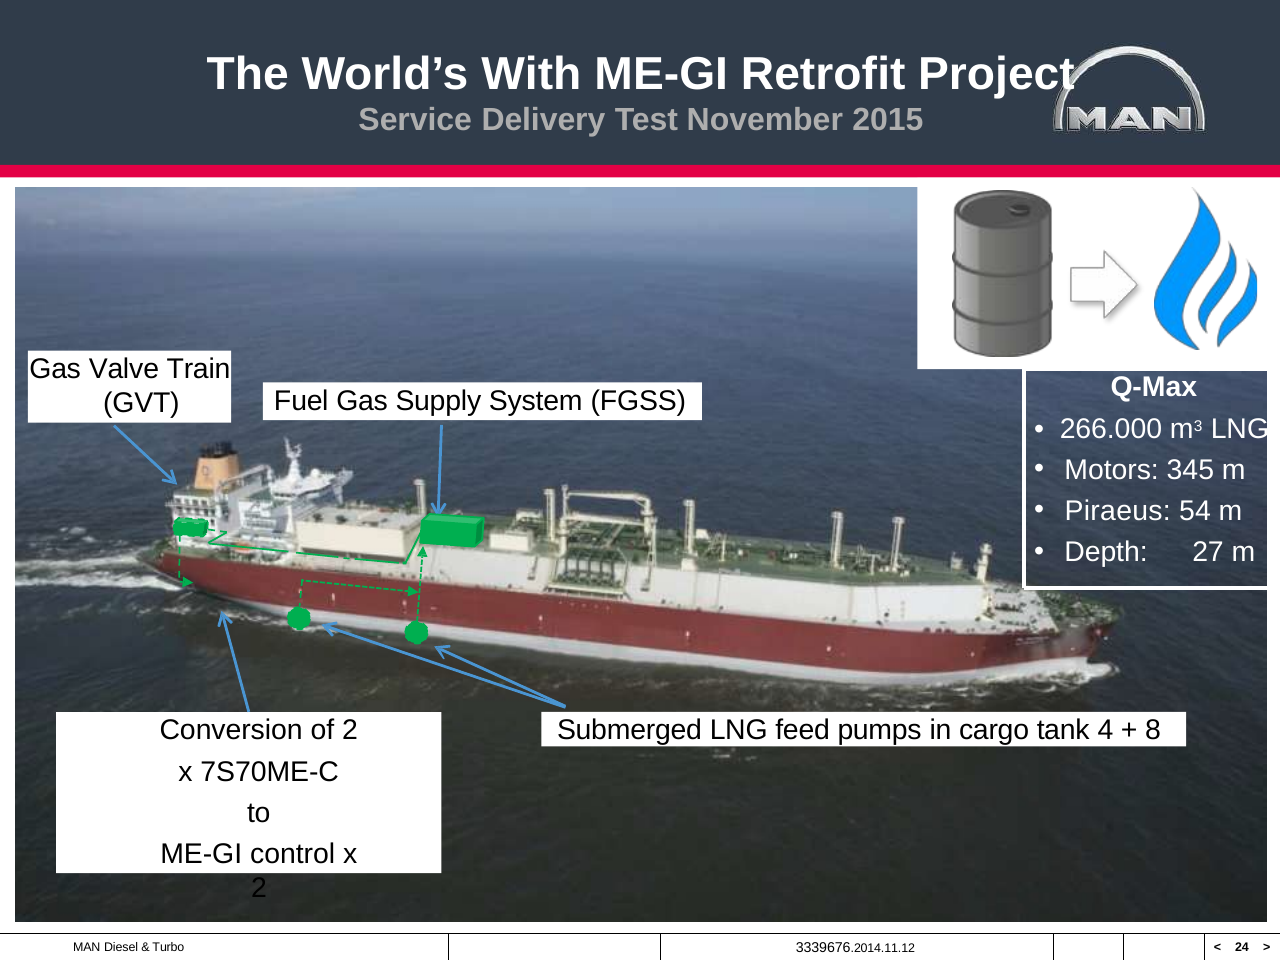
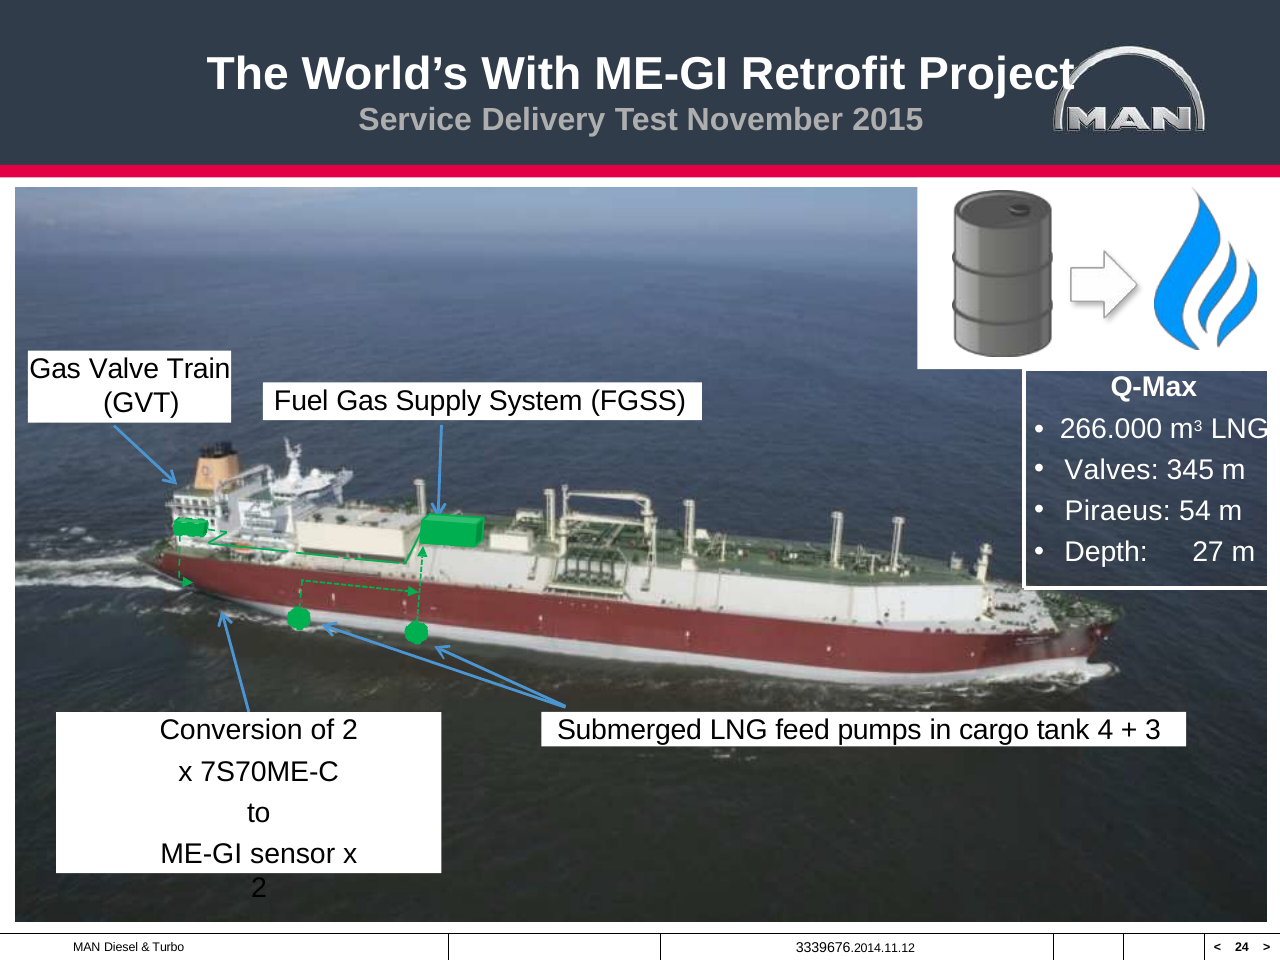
Motors: Motors -> Valves (1112, 470)
8: 8 -> 3 (1153, 730)
control: control -> sensor (293, 854)
